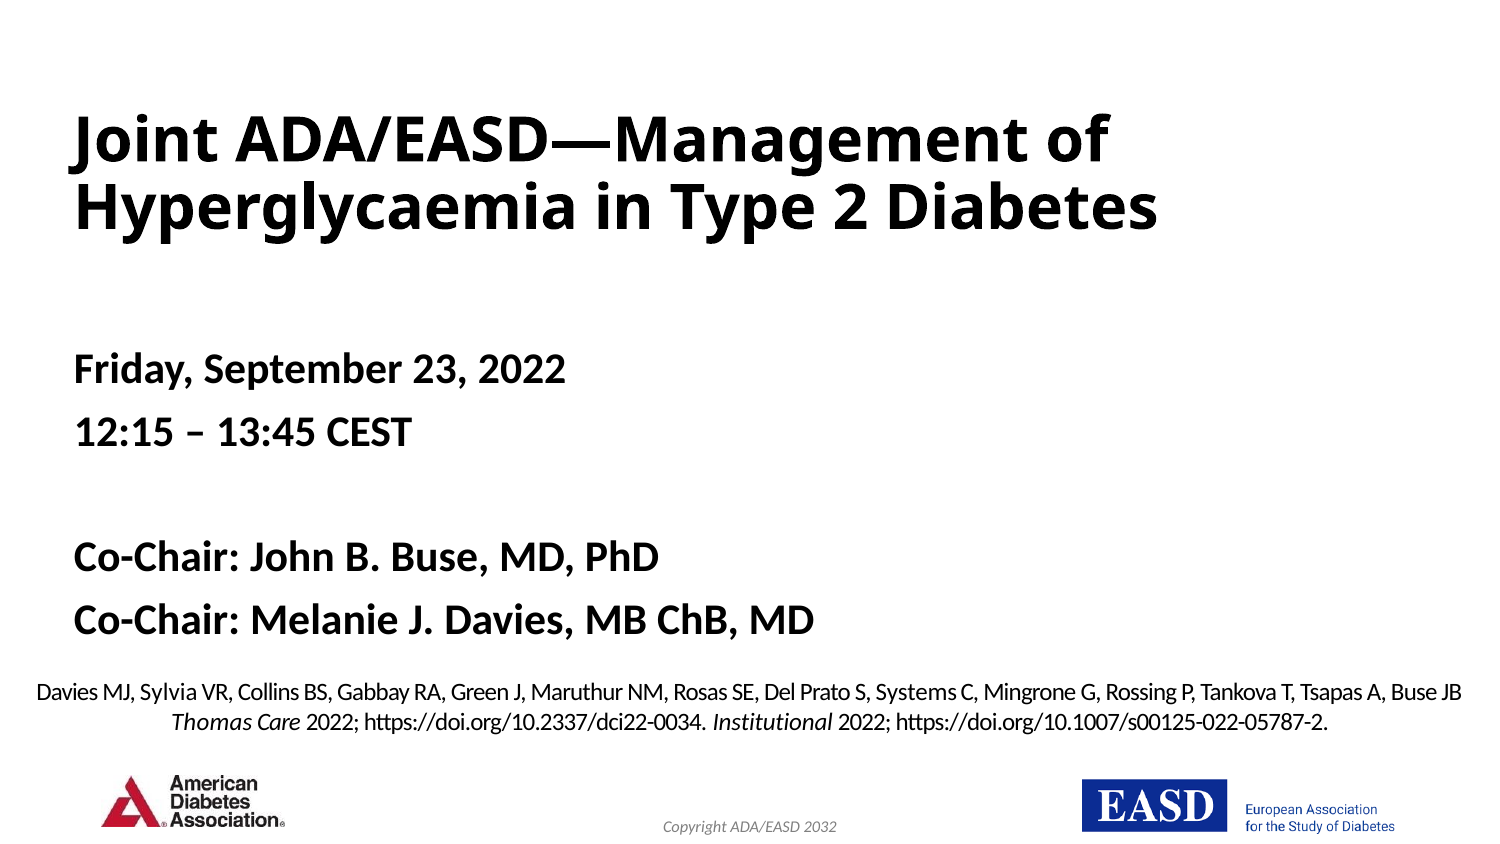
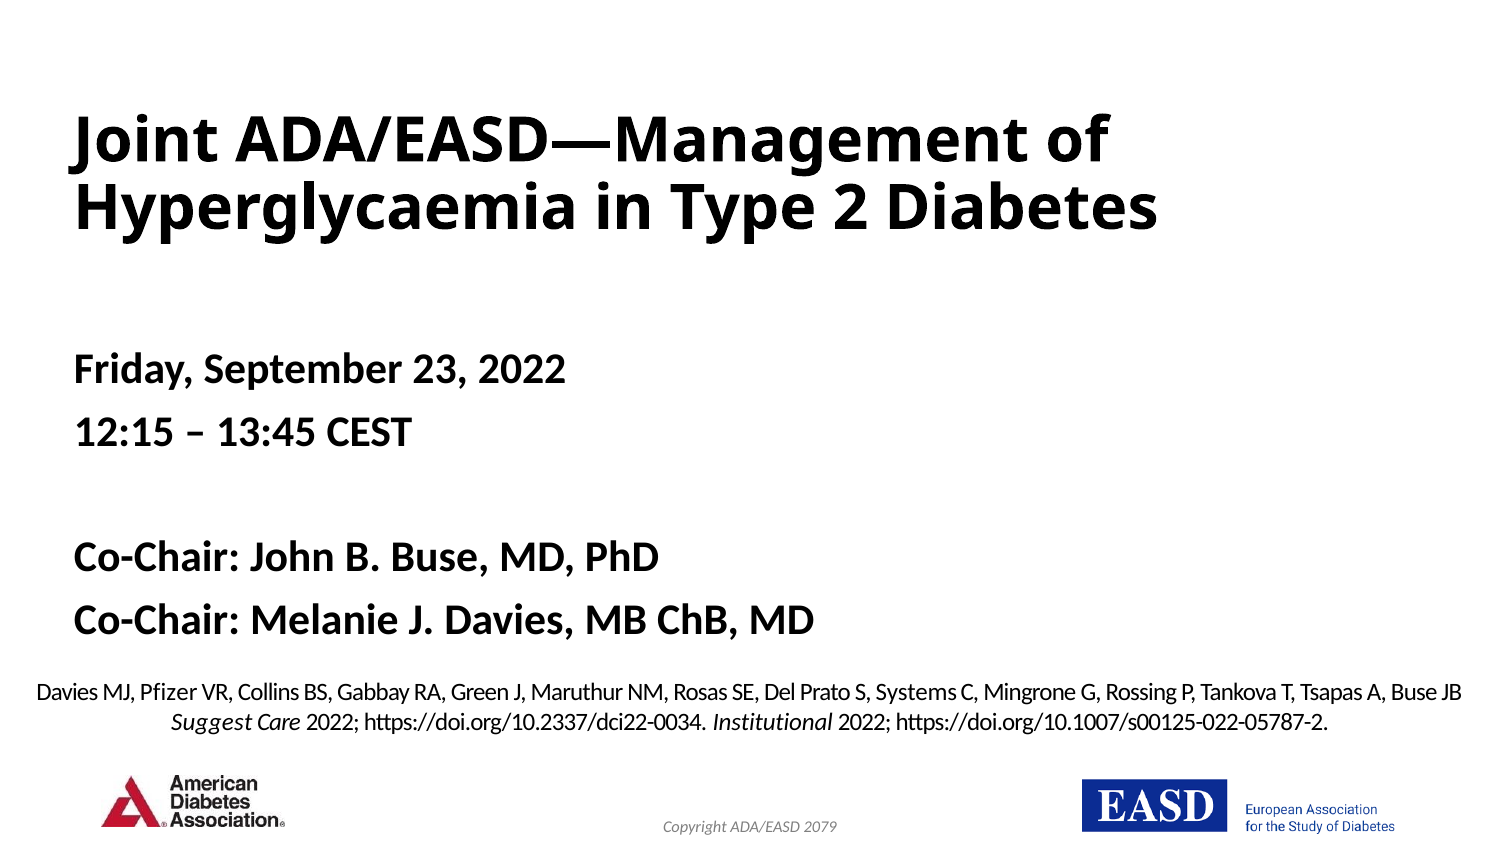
Sylvia: Sylvia -> Pfizer (169, 692)
Thomas: Thomas -> Suggest (212, 722)
2032: 2032 -> 2079 (820, 827)
